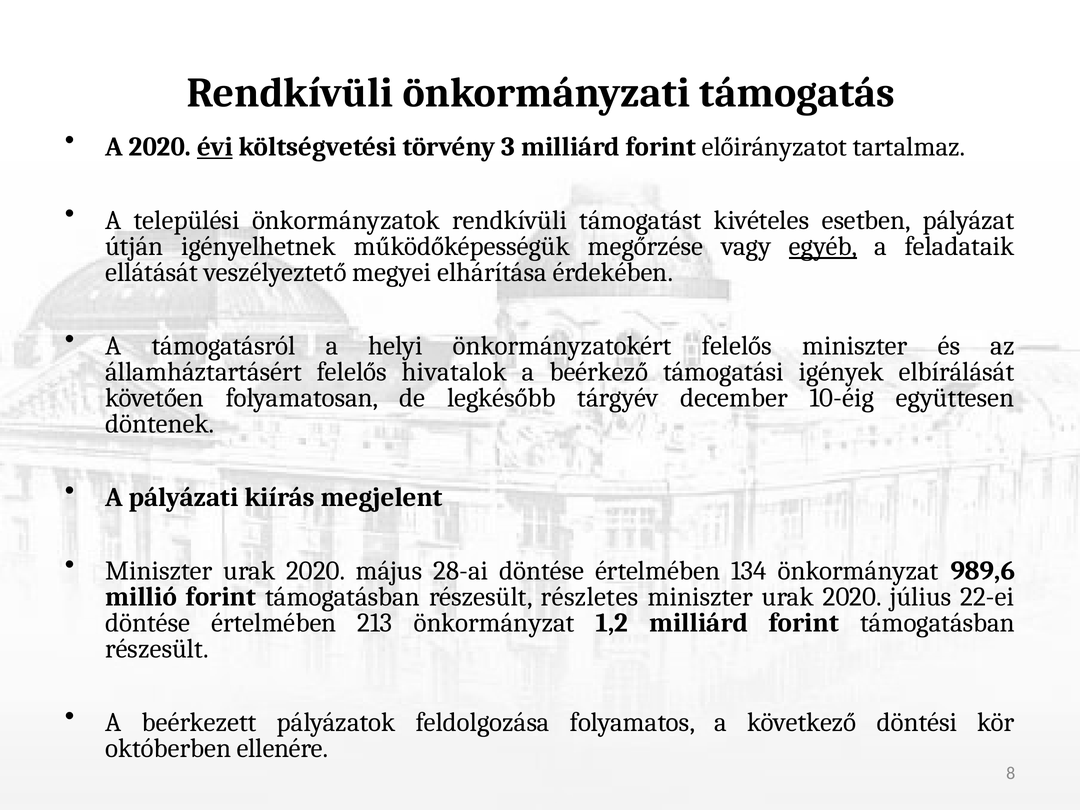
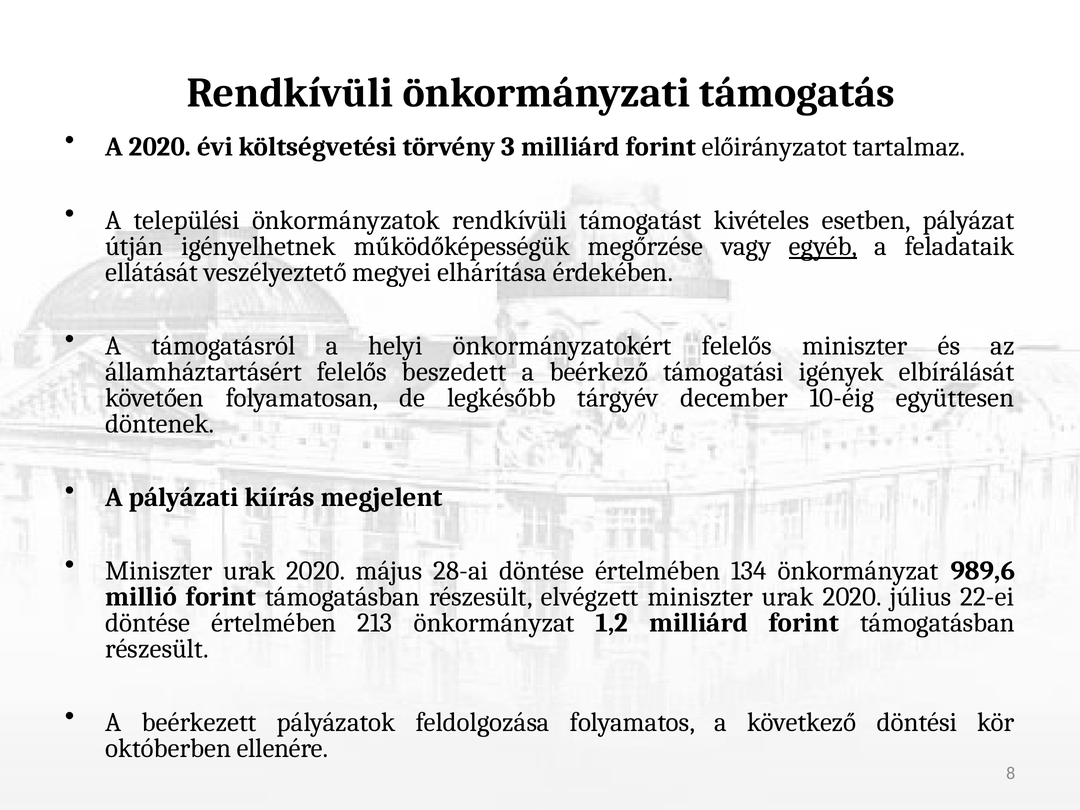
évi underline: present -> none (215, 147)
hivatalok: hivatalok -> beszedett (454, 372)
részletes: részletes -> elvégzett (590, 597)
